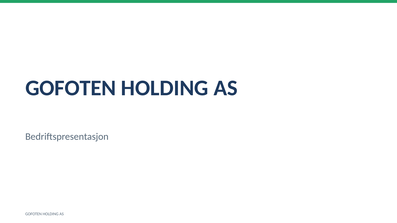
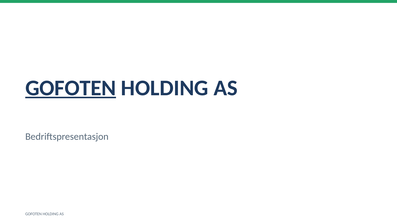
GOFOTEN underline: none -> present (71, 88)
